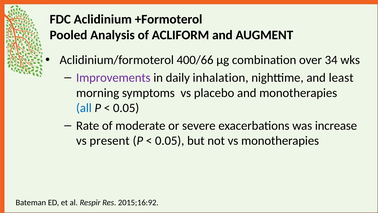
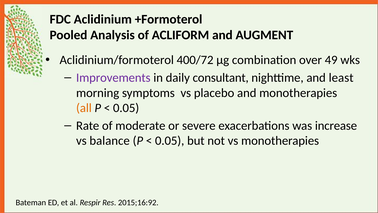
400/66: 400/66 -> 400/72 (195, 60)
34: 34 -> 49 (331, 60)
inhalation: inhalation -> consultant (221, 78)
all colour: blue -> orange (84, 108)
present: present -> balance (110, 141)
